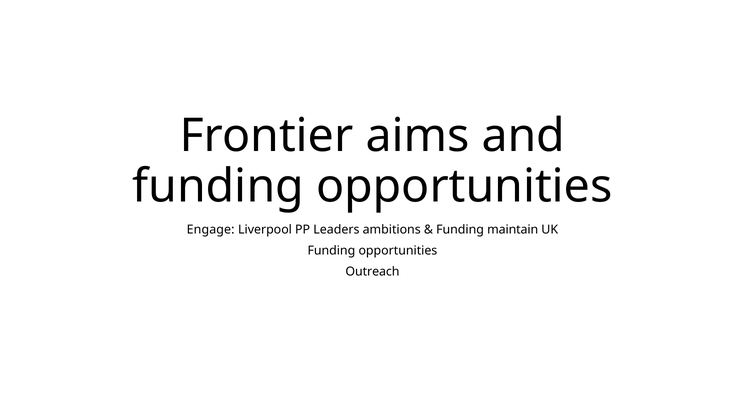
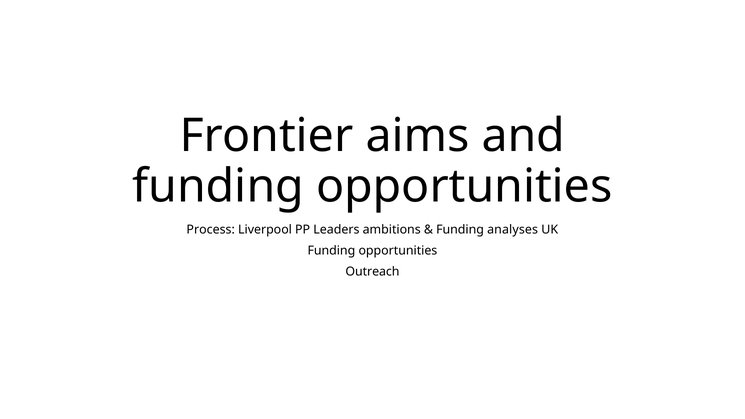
Engage: Engage -> Process (211, 230)
maintain: maintain -> analyses (513, 230)
